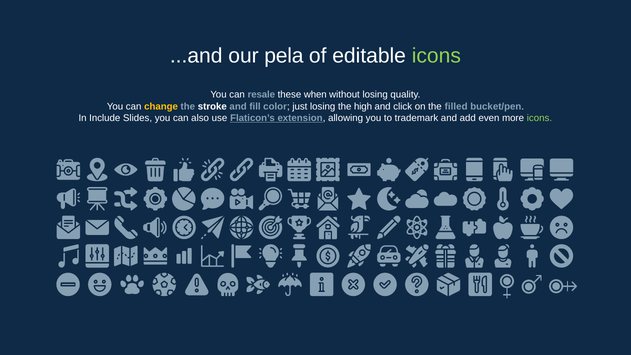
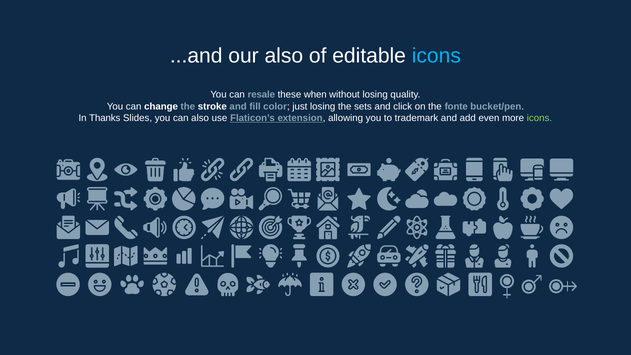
our pela: pela -> also (284, 56)
icons colour: light green -> light blue (436, 56)
change colour: yellow -> white (161, 106)
high: high -> sets (363, 106)
filled: filled -> fonte (456, 106)
Include: Include -> Thanks (105, 118)
